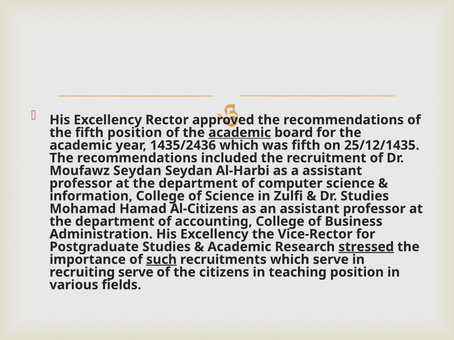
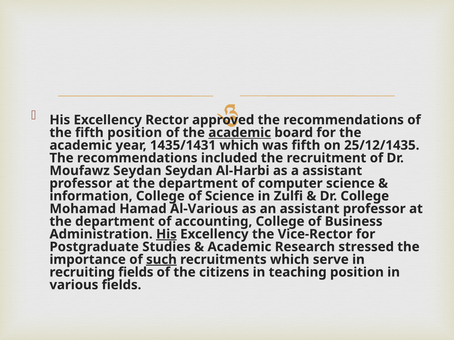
1435/2436: 1435/2436 -> 1435/1431 (183, 146)
Dr Studies: Studies -> College (365, 196)
Al-Citizens: Al-Citizens -> Al-Various (204, 209)
His underline: none -> present (166, 234)
stressed underline: present -> none (366, 247)
recruiting serve: serve -> fields (136, 273)
